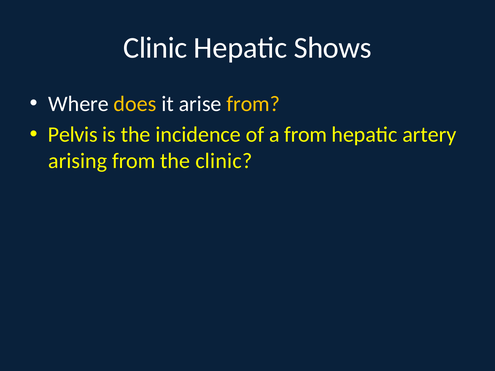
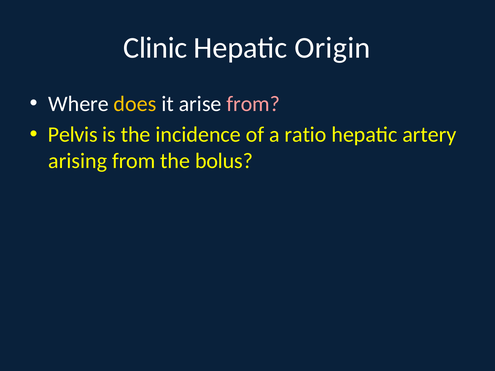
Shows: Shows -> Origin (332, 48)
from colour: yellow -> pink (253, 104)
a from: from -> ratio (306, 135)
the clinic: clinic -> bolus (224, 161)
